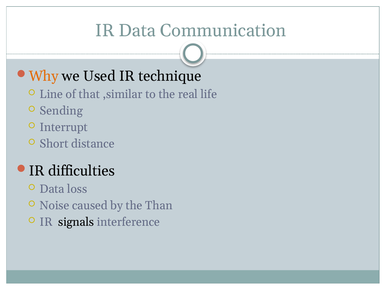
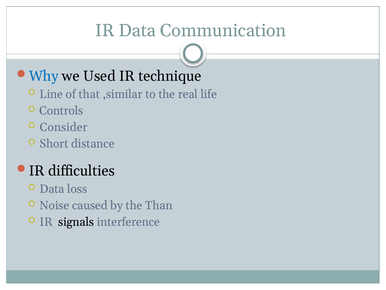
Why colour: orange -> blue (44, 76)
Sending: Sending -> Controls (61, 111)
Interrupt: Interrupt -> Consider (64, 127)
